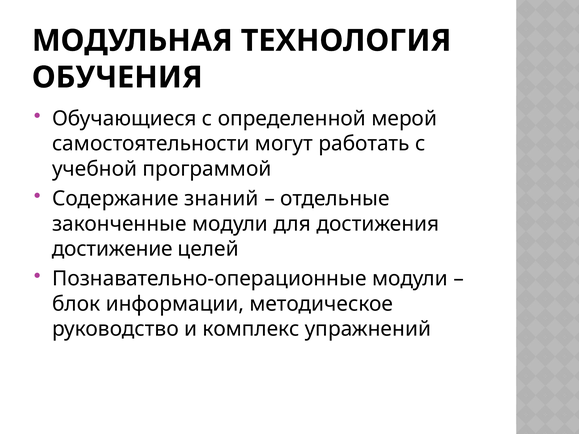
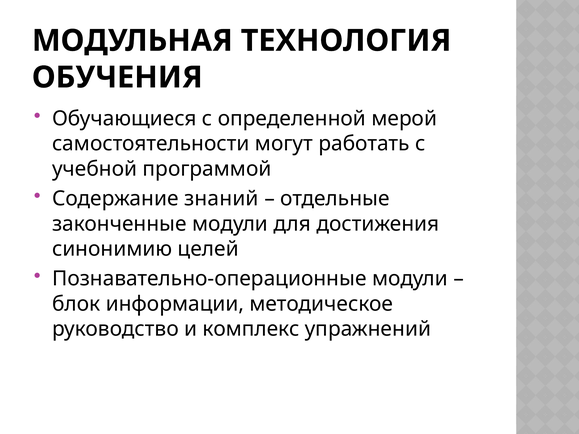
достижение: достижение -> синонимию (112, 249)
